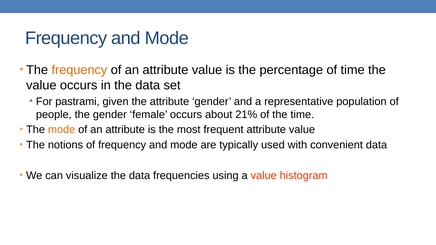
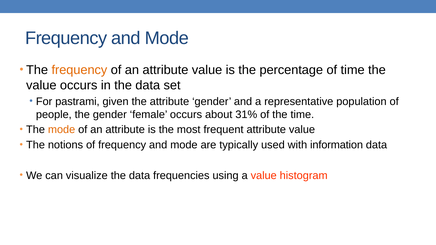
21%: 21% -> 31% (246, 115)
convenient: convenient -> information (337, 145)
